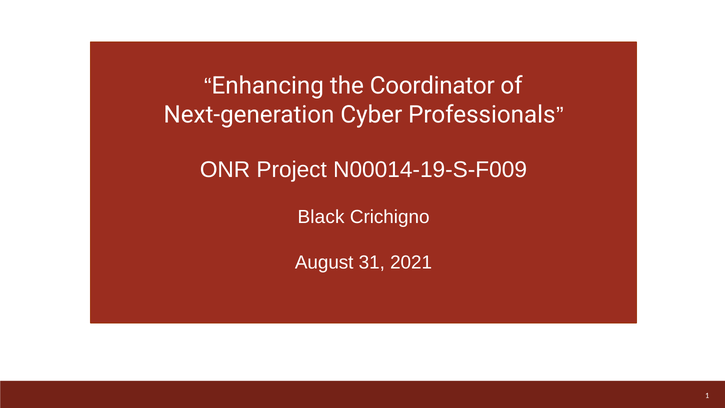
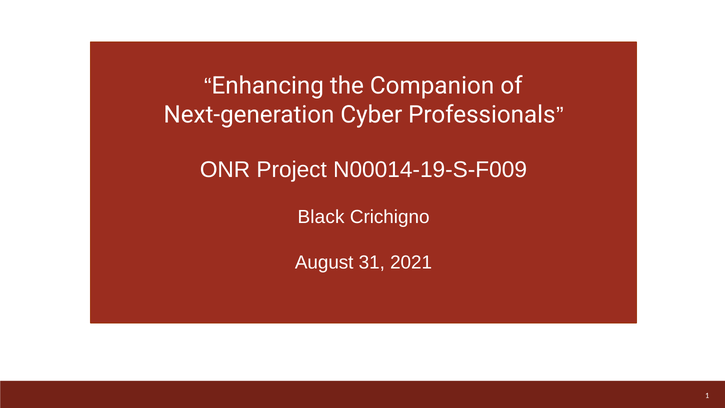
Coordinator: Coordinator -> Companion (432, 86)
